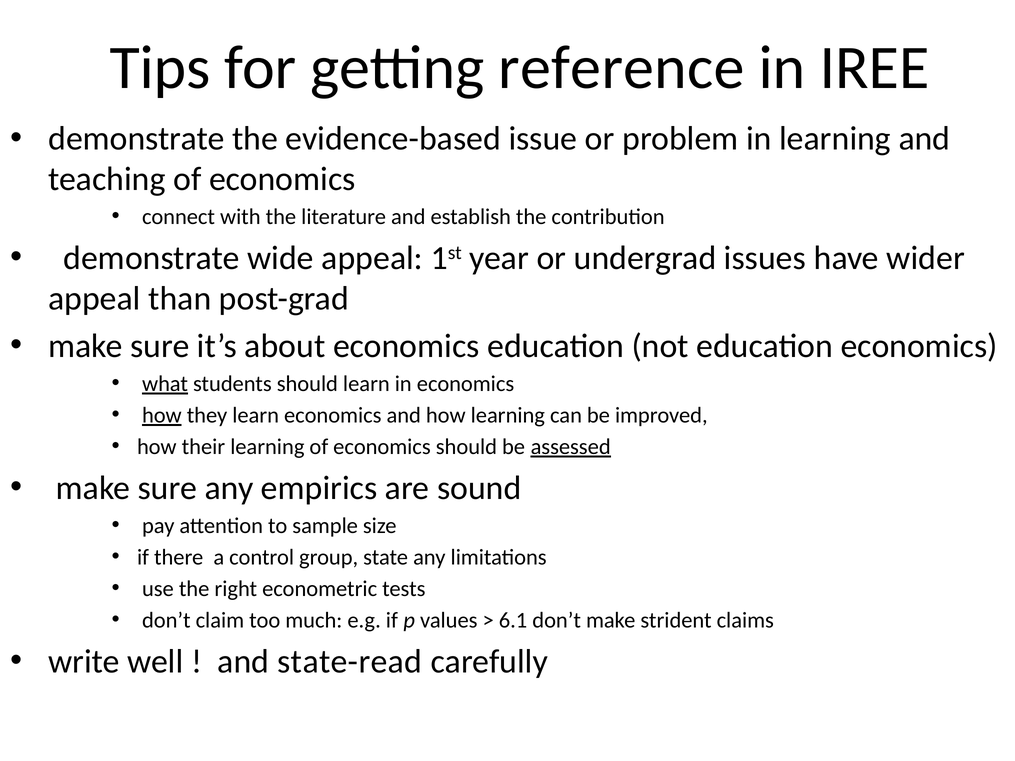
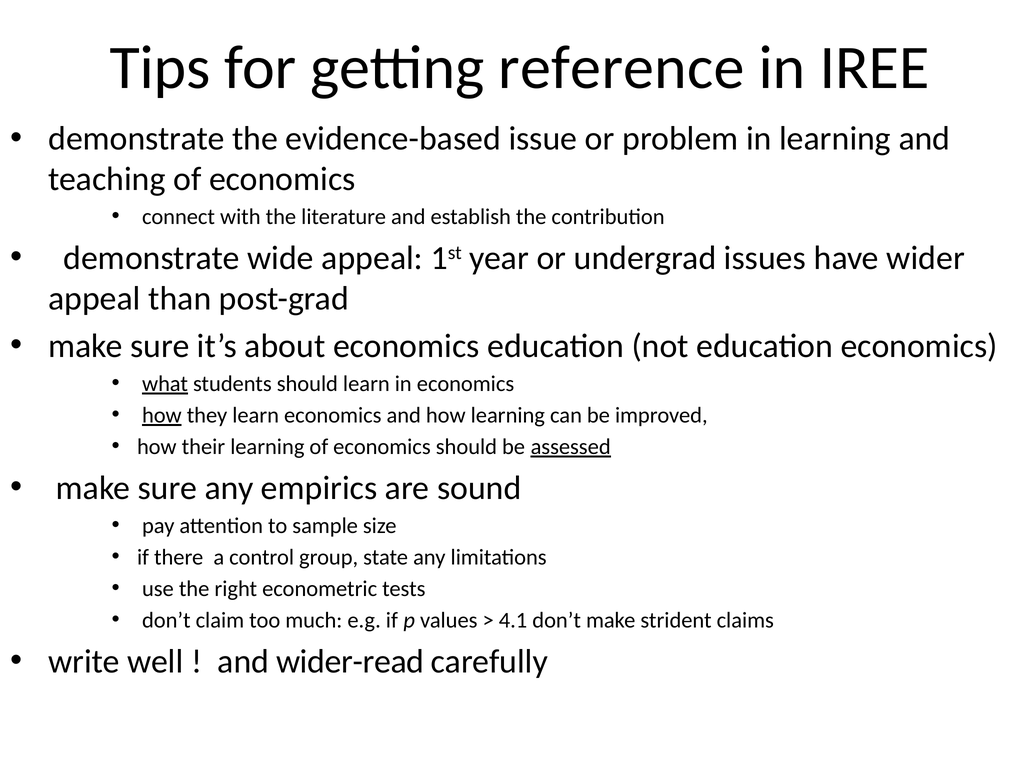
6.1: 6.1 -> 4.1 (513, 621)
state-read: state-read -> wider-read (350, 662)
